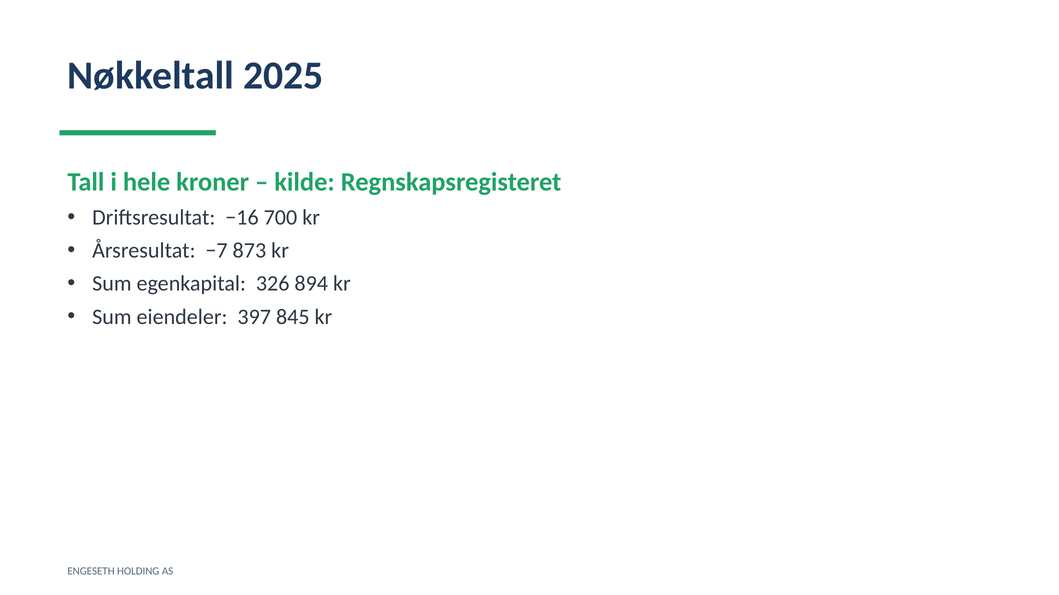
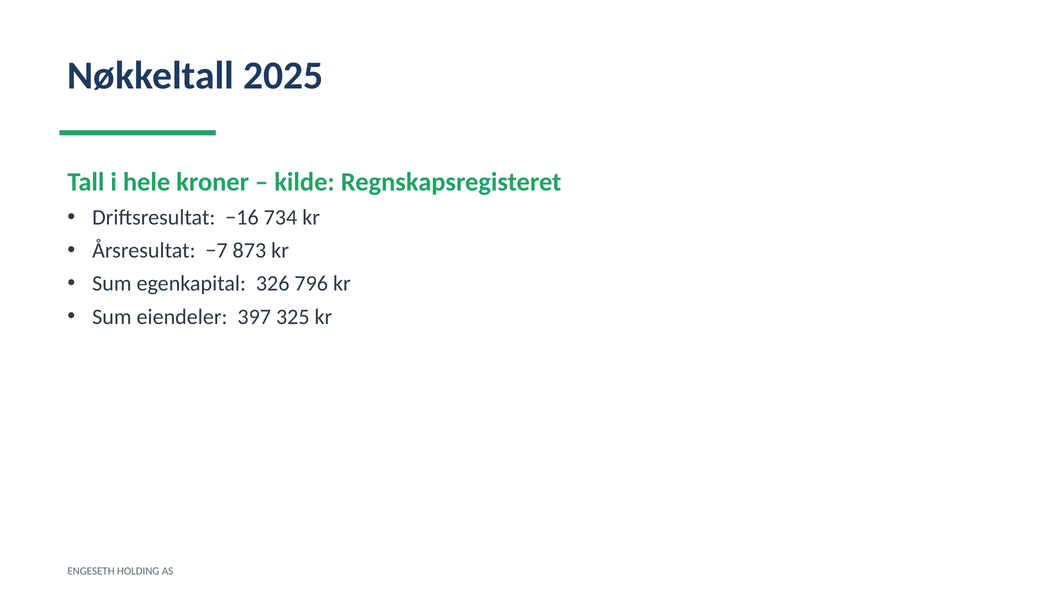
700: 700 -> 734 (280, 218)
894: 894 -> 796 (311, 284)
845: 845 -> 325 (293, 317)
